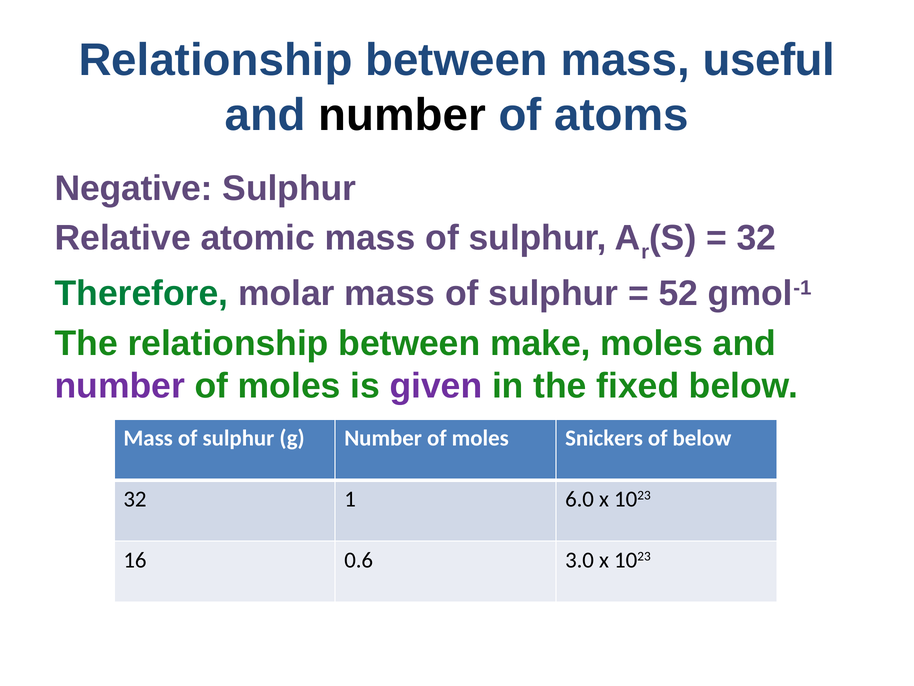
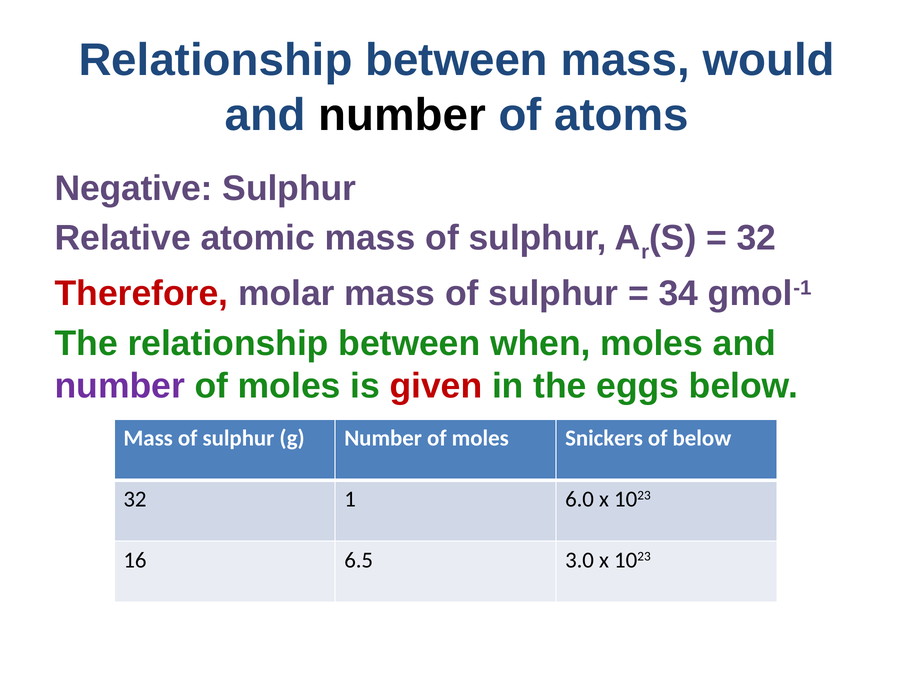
useful: useful -> would (769, 60)
Therefore colour: green -> red (142, 293)
52: 52 -> 34 (678, 293)
make: make -> when (540, 343)
given colour: purple -> red (436, 386)
fixed: fixed -> eggs (638, 386)
0.6: 0.6 -> 6.5 (359, 560)
